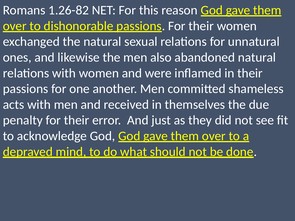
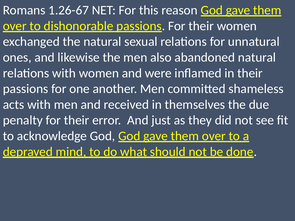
1.26-82: 1.26-82 -> 1.26-67 (69, 10)
